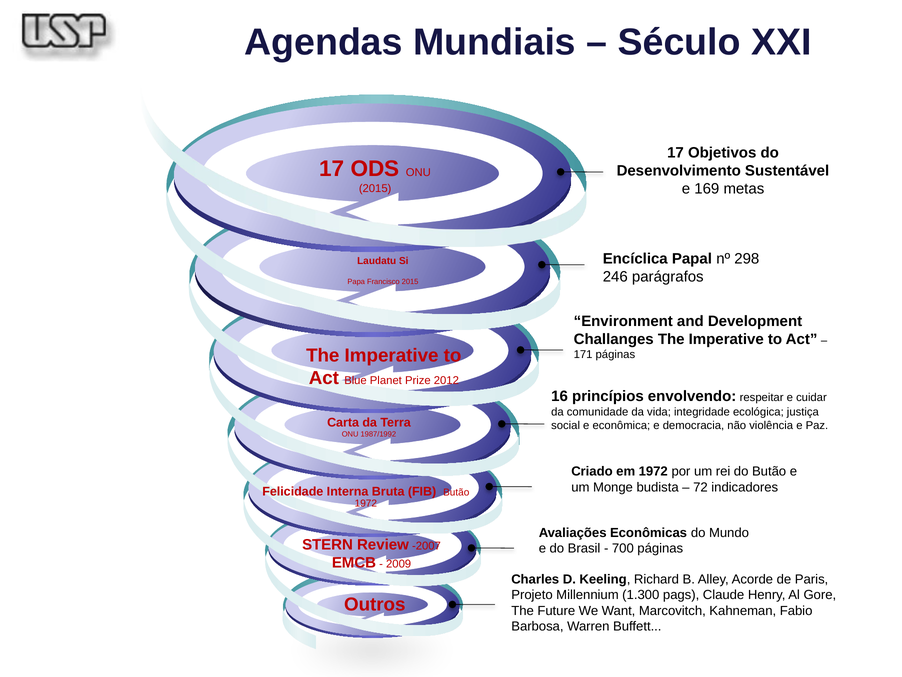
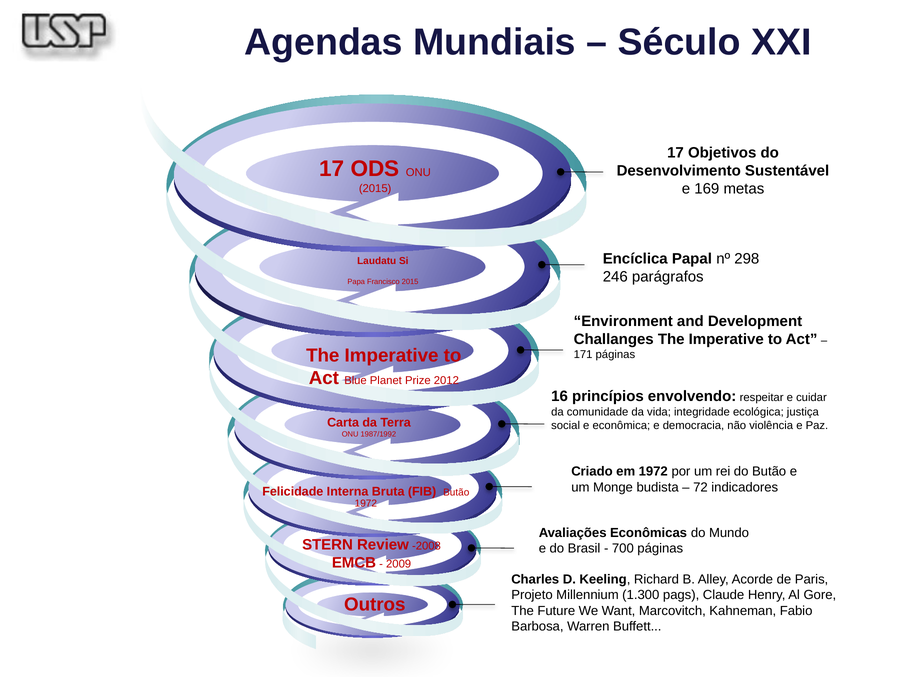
-2007: -2007 -> -2008 (426, 546)
